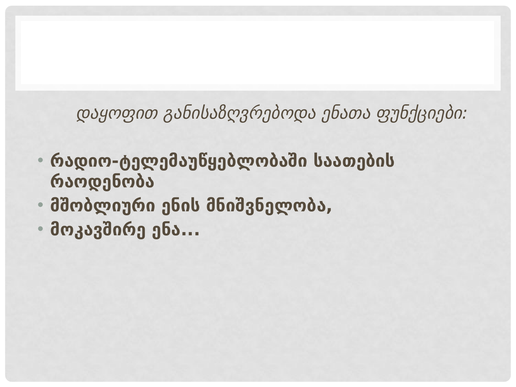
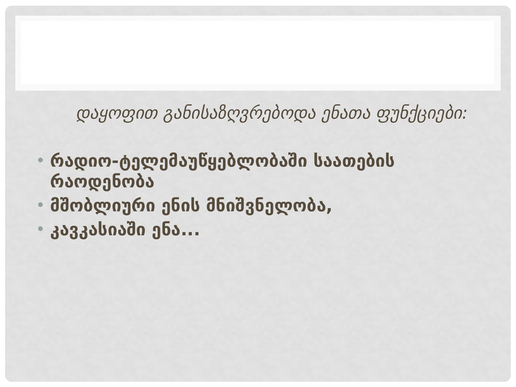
მოკავშირე: მოკავშირე -> კავკასიაში (98, 230)
